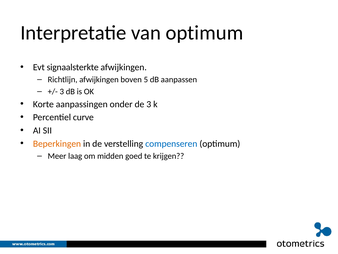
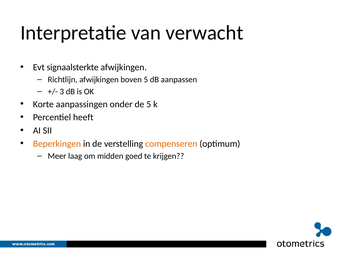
van optimum: optimum -> verwacht (204, 33)
de 3: 3 -> 5 (149, 104)
curve: curve -> heeft (83, 117)
compenseren colour: blue -> orange (171, 143)
